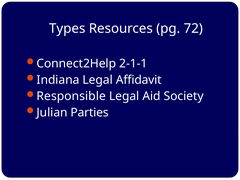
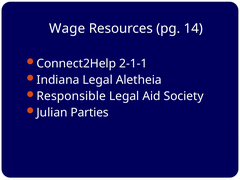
Types: Types -> Wage (67, 29)
72: 72 -> 14 (193, 29)
Affidavit: Affidavit -> Aletheia (139, 80)
